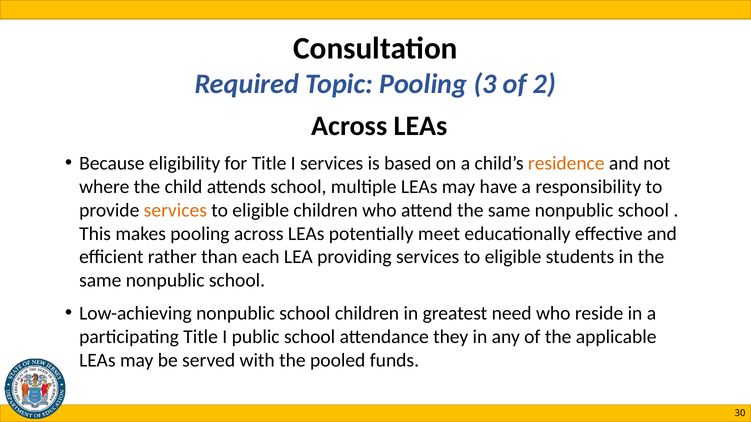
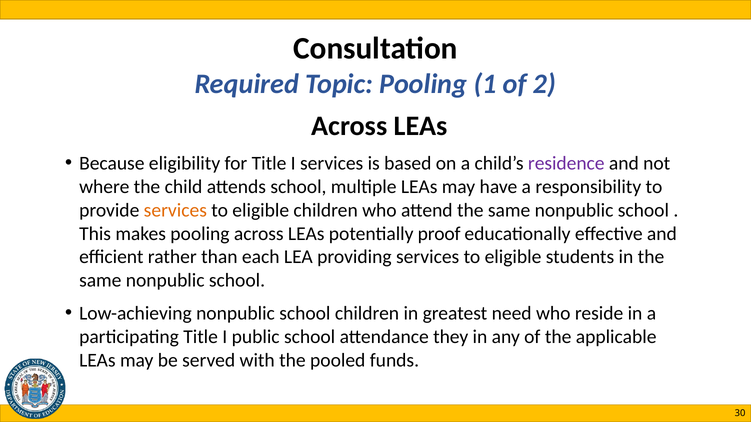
3: 3 -> 1 (485, 84)
residence colour: orange -> purple (566, 163)
meet: meet -> proof (439, 234)
